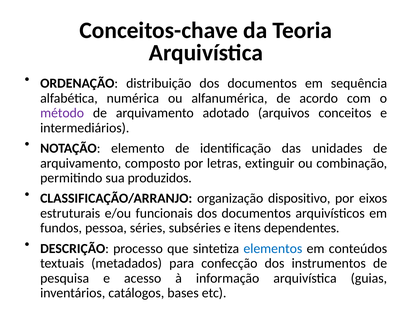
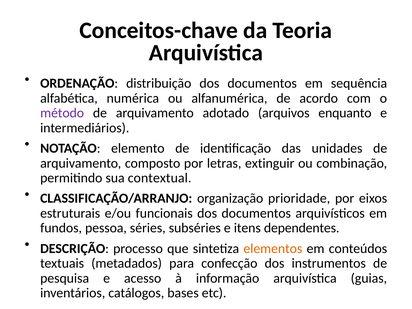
conceitos: conceitos -> enquanto (345, 113)
produzidos: produzidos -> contextual (160, 178)
dispositivo: dispositivo -> prioridade (299, 198)
elementos colour: blue -> orange (273, 249)
